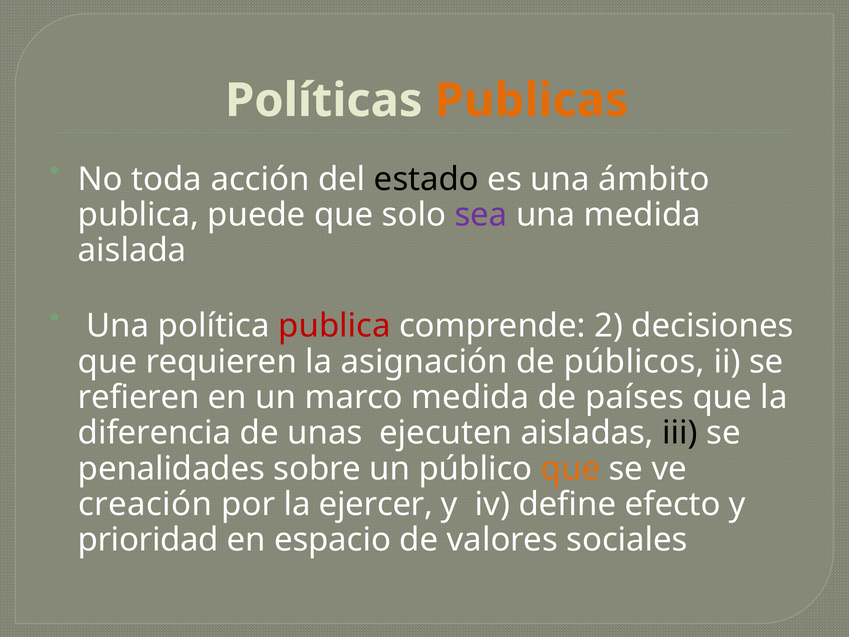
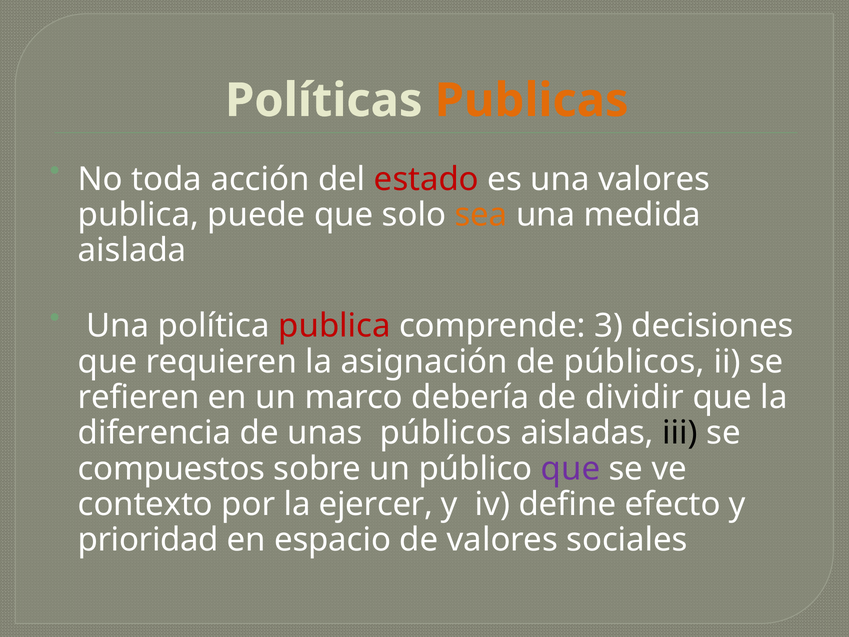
estado colour: black -> red (426, 179)
una ámbito: ámbito -> valores (654, 179)
sea colour: purple -> orange (481, 215)
2: 2 -> 3 (609, 326)
marco medida: medida -> debería (470, 397)
países: países -> dividir (634, 397)
unas ejecuten: ejecuten -> públicos (446, 433)
penalidades: penalidades -> compuestos (171, 468)
que colour: orange -> purple (571, 468)
creación: creación -> contexto (145, 504)
